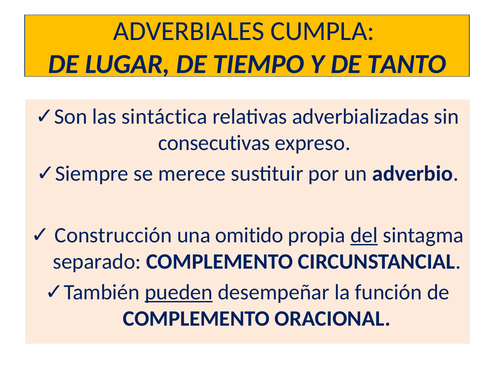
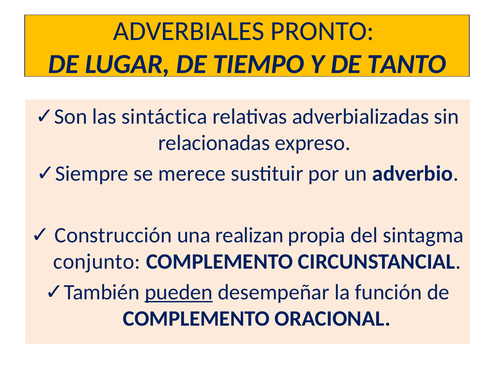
CUMPLA: CUMPLA -> PRONTO (322, 31)
consecutivas: consecutivas -> relacionadas (214, 143)
omitido: omitido -> realizan (249, 235)
del underline: present -> none (364, 235)
separado: separado -> conjunto (97, 262)
